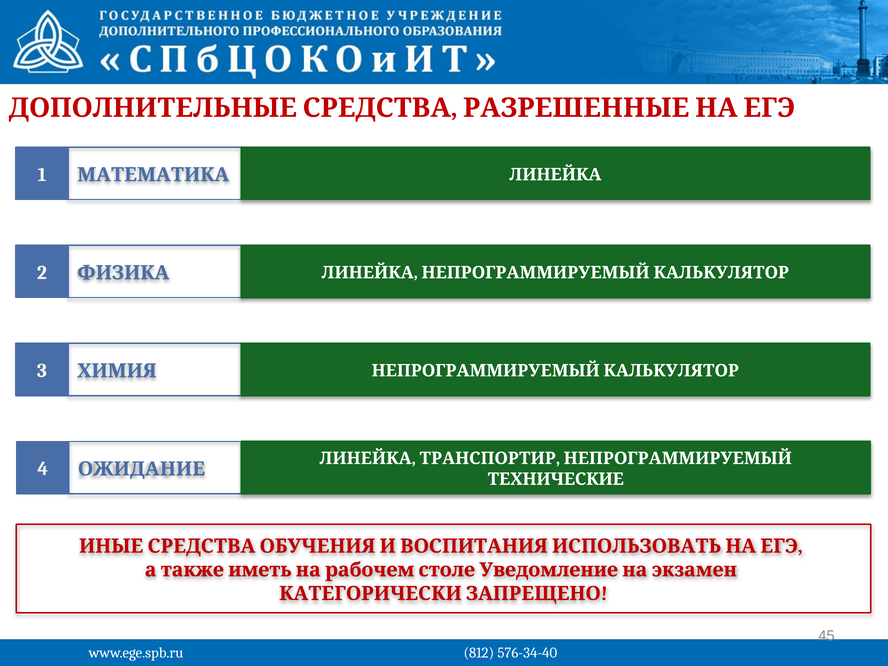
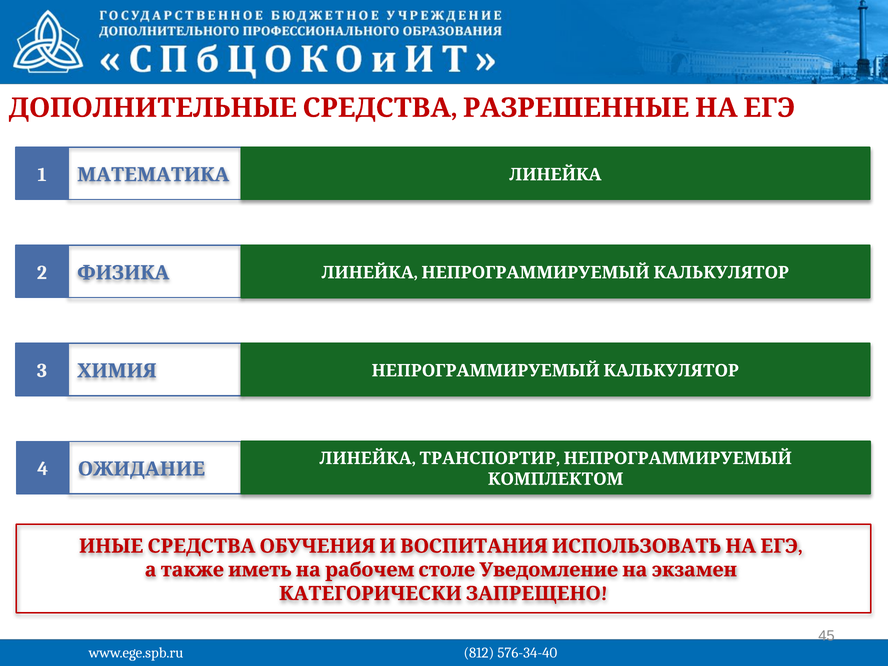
ТЕХНИЧЕСКИЕ: ТЕХНИЧЕСКИЕ -> КОМПЛЕКТОМ (556, 479)
